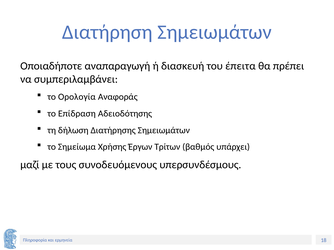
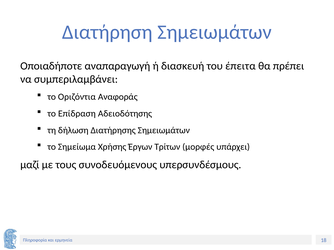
Ορολογία: Ορολογία -> Οριζόντια (77, 97)
βαθμός: βαθμός -> μορφές (198, 147)
